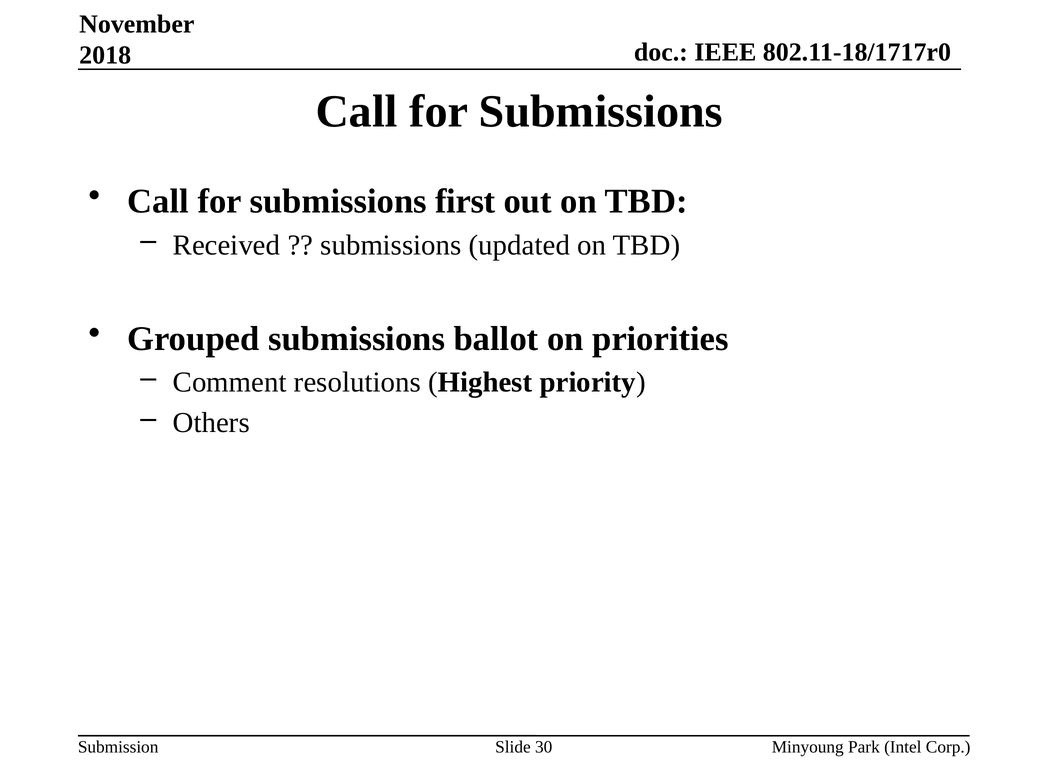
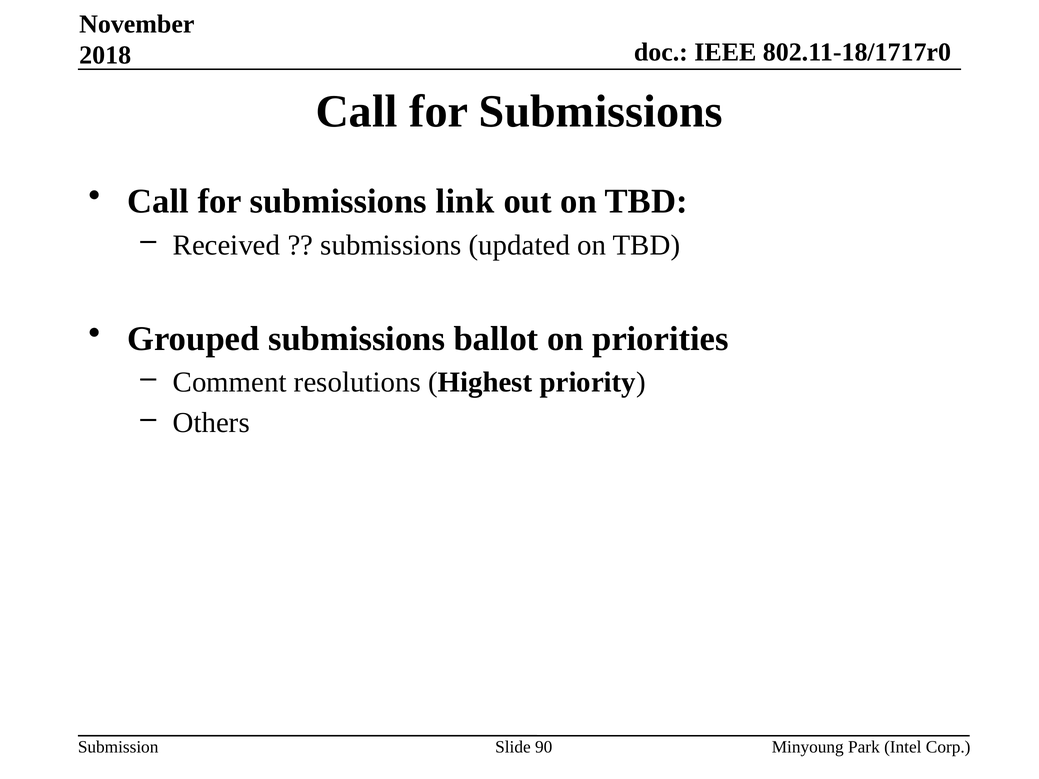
first: first -> link (465, 202)
30: 30 -> 90 (544, 747)
